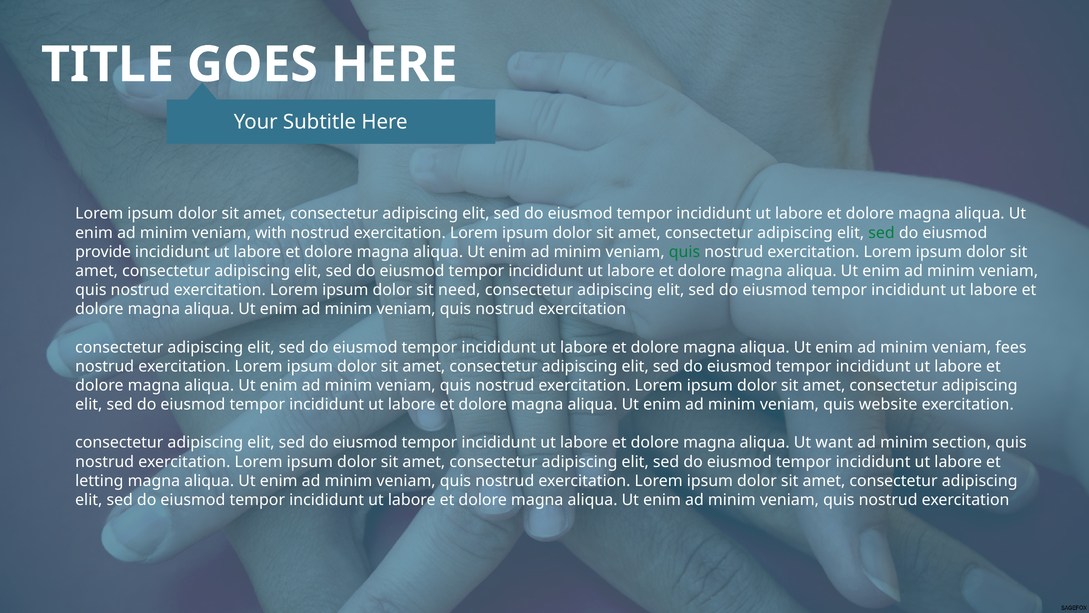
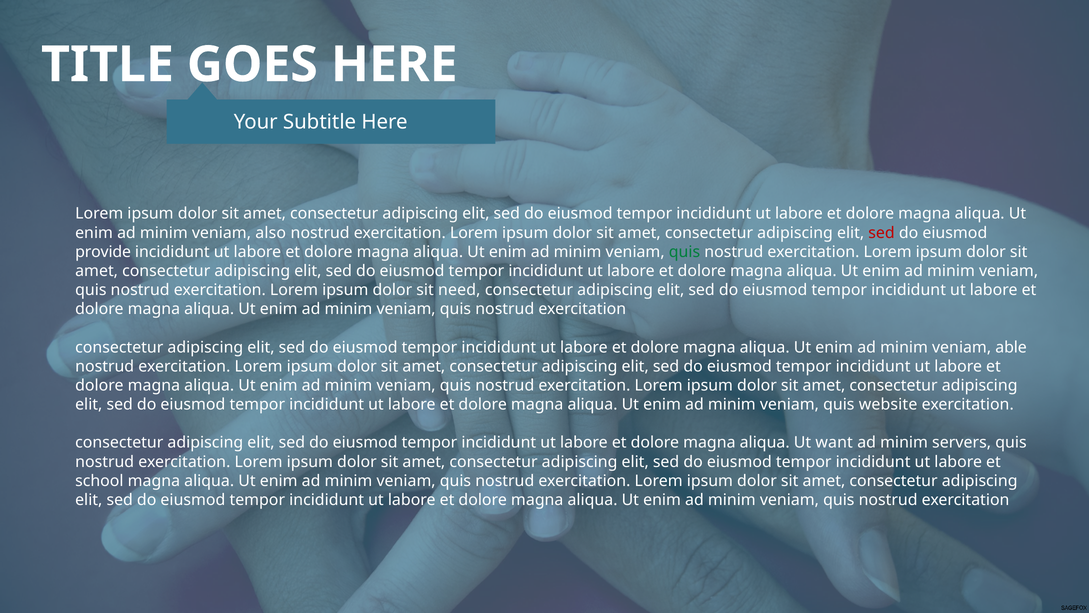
with: with -> also (271, 233)
sed colour: green -> red (882, 233)
fees: fees -> able (1011, 347)
section: section -> servers (962, 442)
letting: letting -> school (99, 481)
